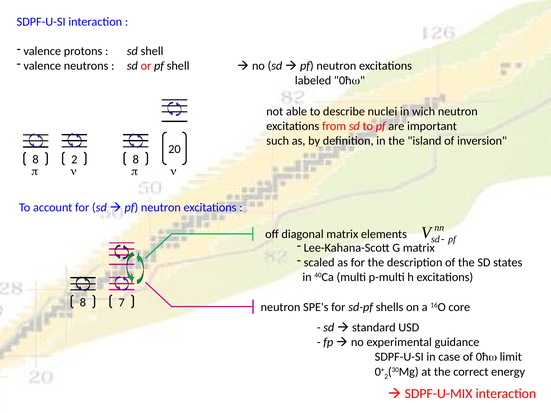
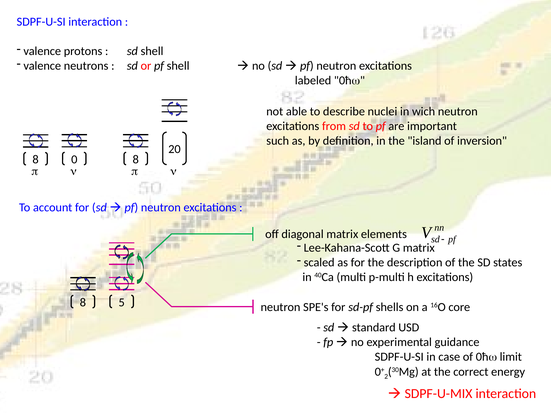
8 2: 2 -> 0 (74, 159)
7: 7 -> 5 (122, 302)
